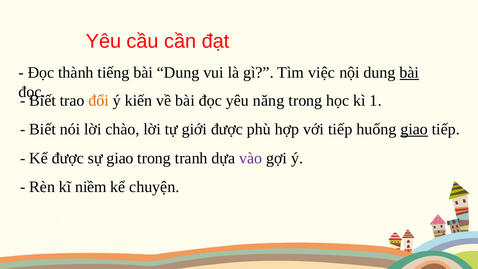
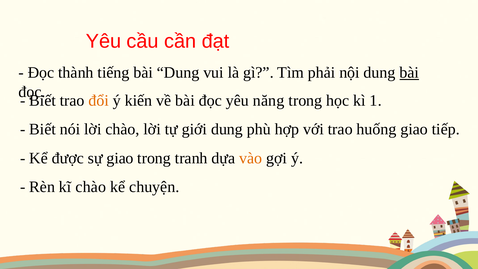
việc: việc -> phải (322, 73)
giới được: được -> dung (227, 129)
với tiếp: tiếp -> trao (340, 129)
giao underline: present -> none (414, 129)
vào colour: purple -> orange (251, 158)
kĩ niềm: niềm -> chào (91, 187)
